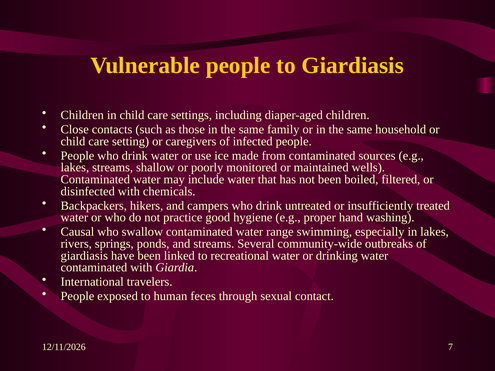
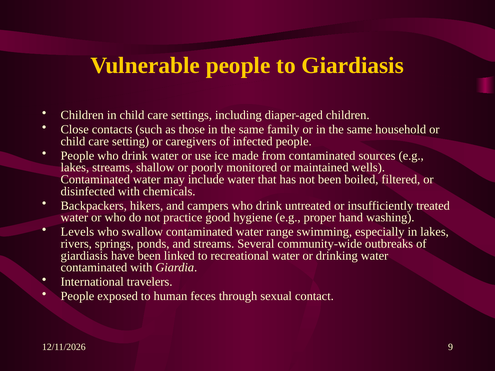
Causal: Causal -> Levels (77, 232)
7: 7 -> 9 (451, 347)
